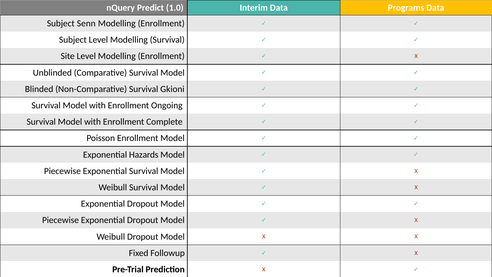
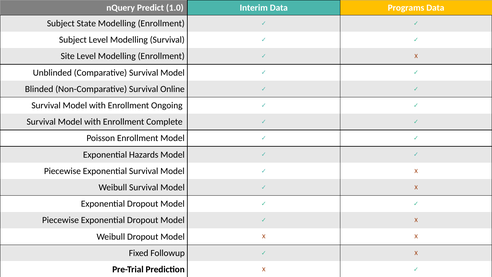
Senn: Senn -> State (86, 23)
Gkioni: Gkioni -> Online (172, 89)
